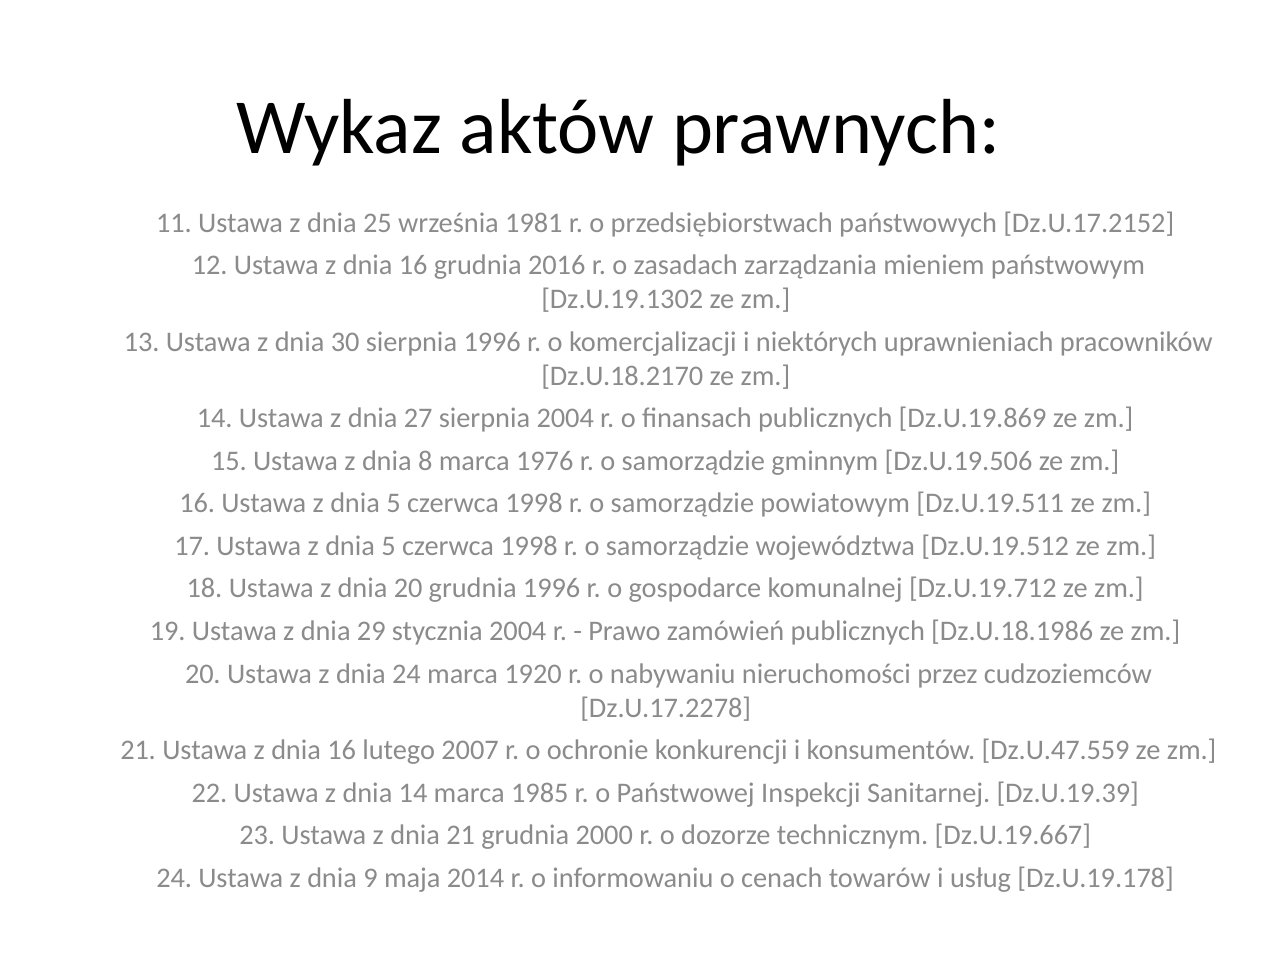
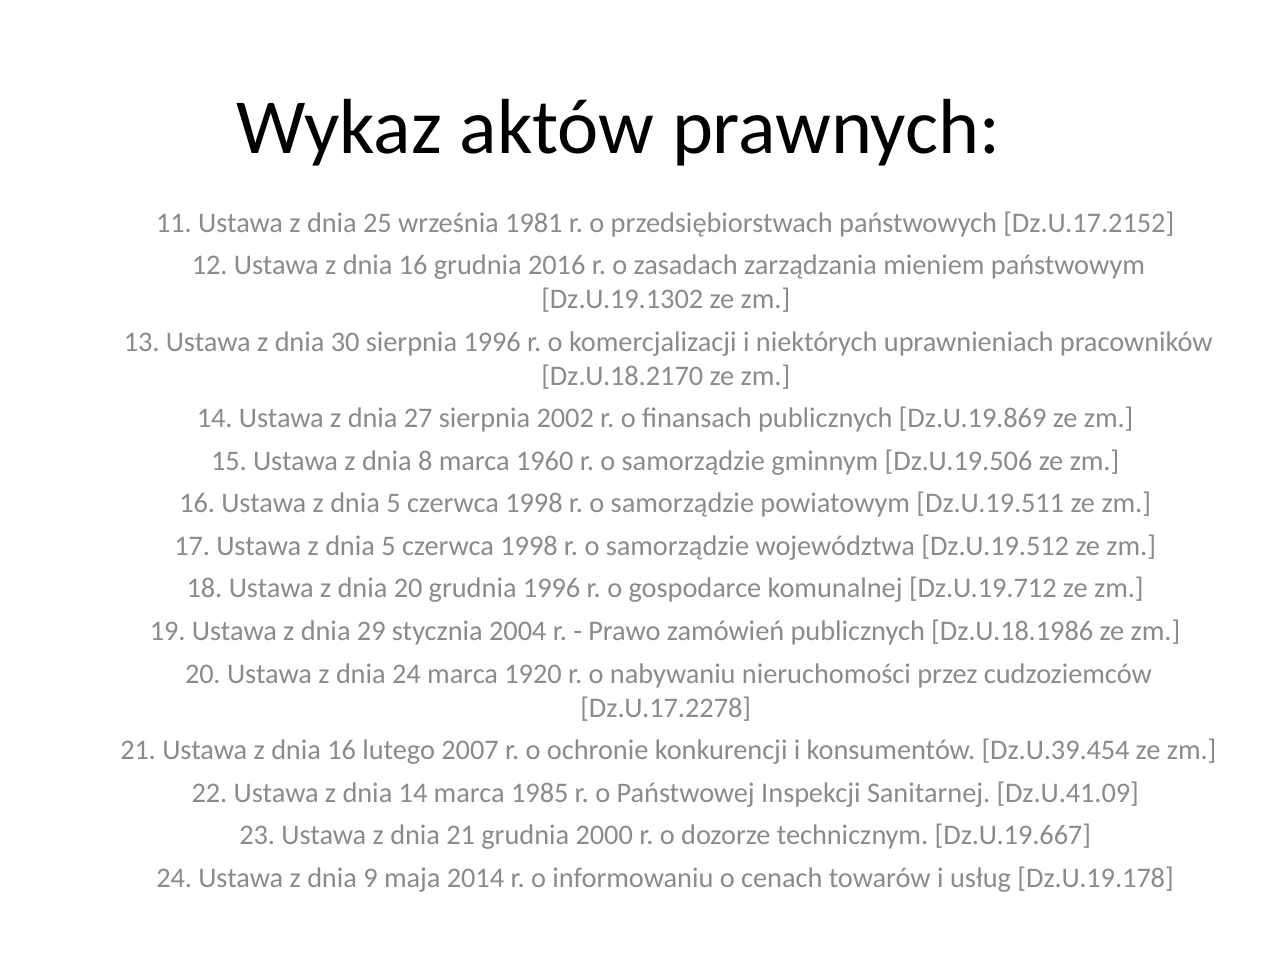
sierpnia 2004: 2004 -> 2002 (565, 419)
1976: 1976 -> 1960 (545, 461)
Dz.U.47.559: Dz.U.47.559 -> Dz.U.39.454 (1056, 751)
Dz.U.19.39: Dz.U.19.39 -> Dz.U.41.09 (1068, 793)
